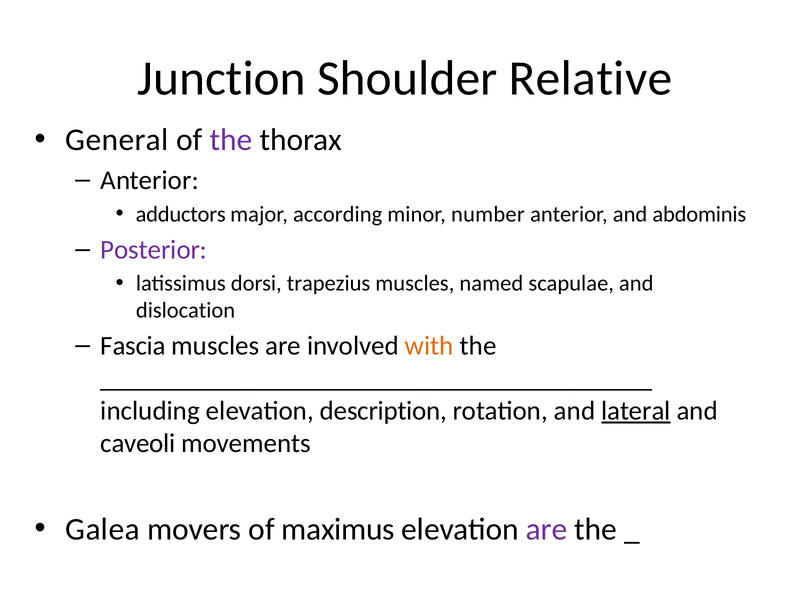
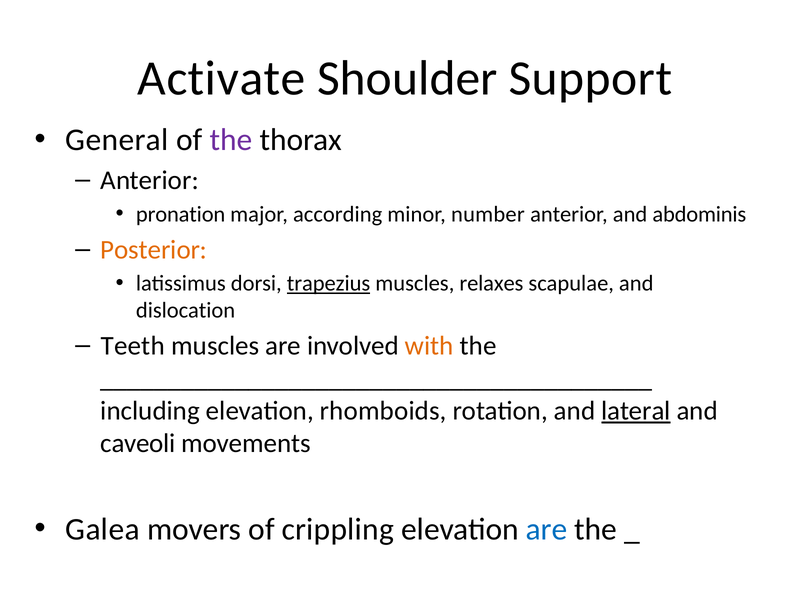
Junction: Junction -> Activate (221, 79)
Relative: Relative -> Support (590, 79)
adductors: adductors -> pronation (181, 214)
Posterior colour: purple -> orange (154, 250)
trapezius underline: none -> present (329, 284)
named: named -> relaxes (491, 284)
Fascia: Fascia -> Teeth (133, 346)
description: description -> rhomboids (383, 411)
maximus: maximus -> crippling (338, 529)
are colour: purple -> blue (547, 529)
